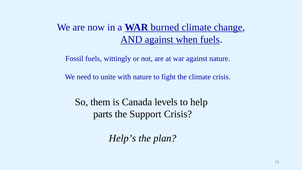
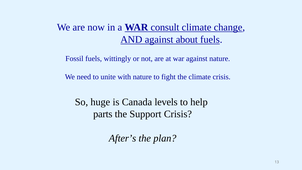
burned: burned -> consult (165, 27)
when: when -> about (187, 39)
them: them -> huge (100, 102)
Help’s: Help’s -> After’s (122, 138)
